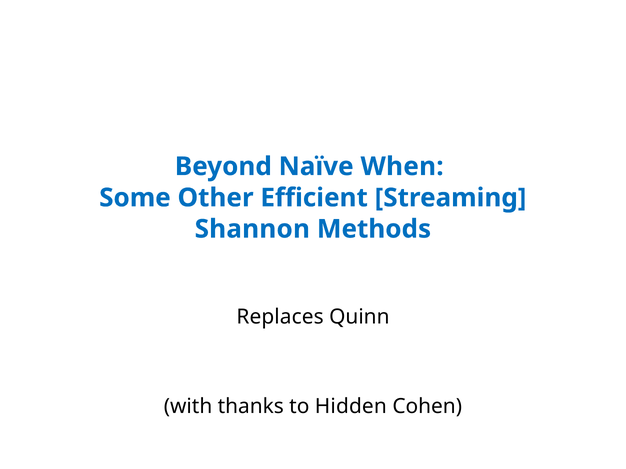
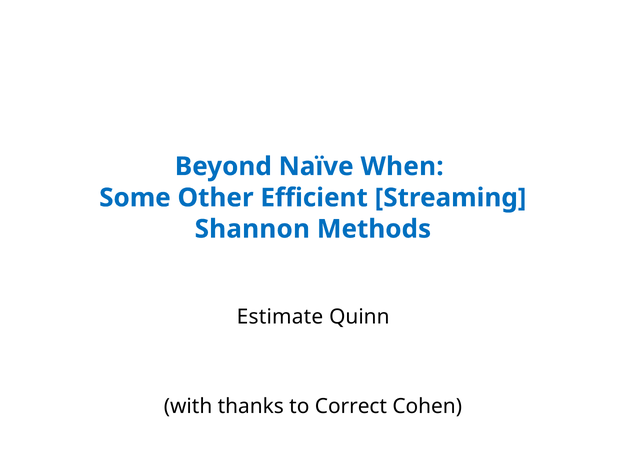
Replaces: Replaces -> Estimate (280, 317)
Hidden: Hidden -> Correct (351, 407)
